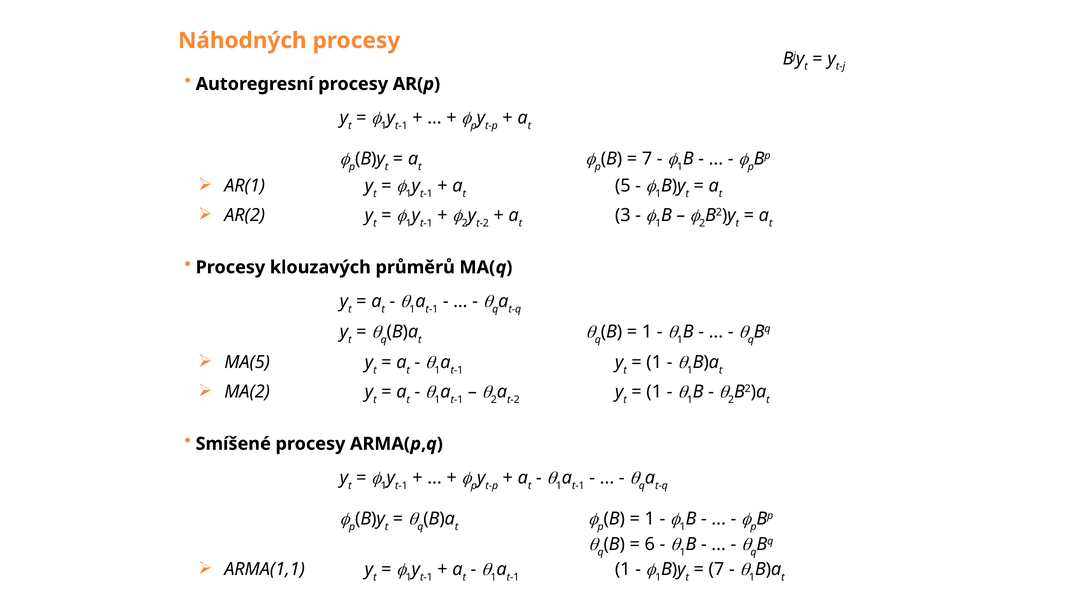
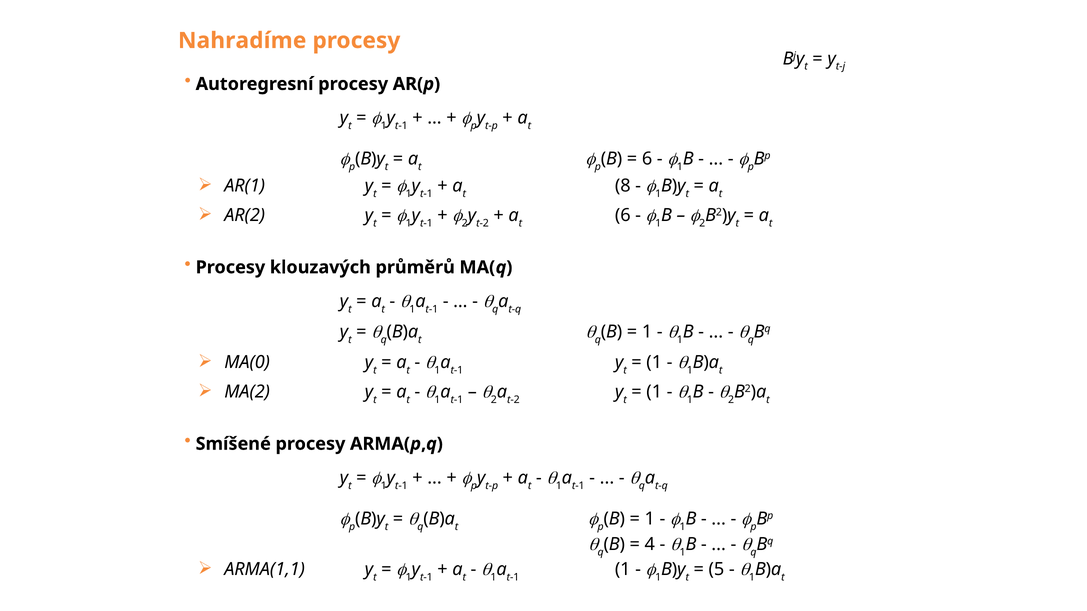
Náhodných: Náhodných -> Nahradíme (242, 41)
7: 7 -> 6 (647, 159)
5: 5 -> 8 (623, 186)
3: 3 -> 6 (623, 216)
MA(5: MA(5 -> MA(0 (247, 363)
6: 6 -> 4 (650, 545)
7: 7 -> 5 (716, 570)
